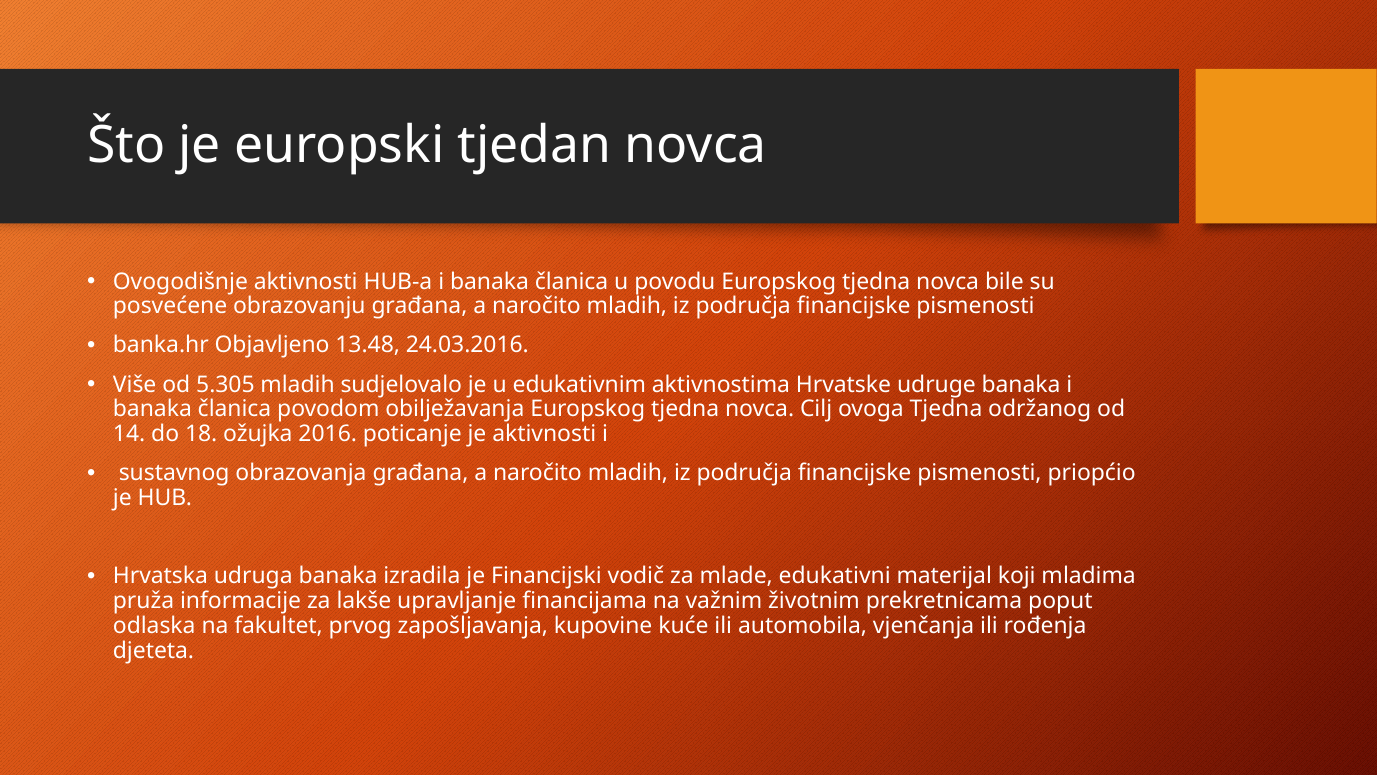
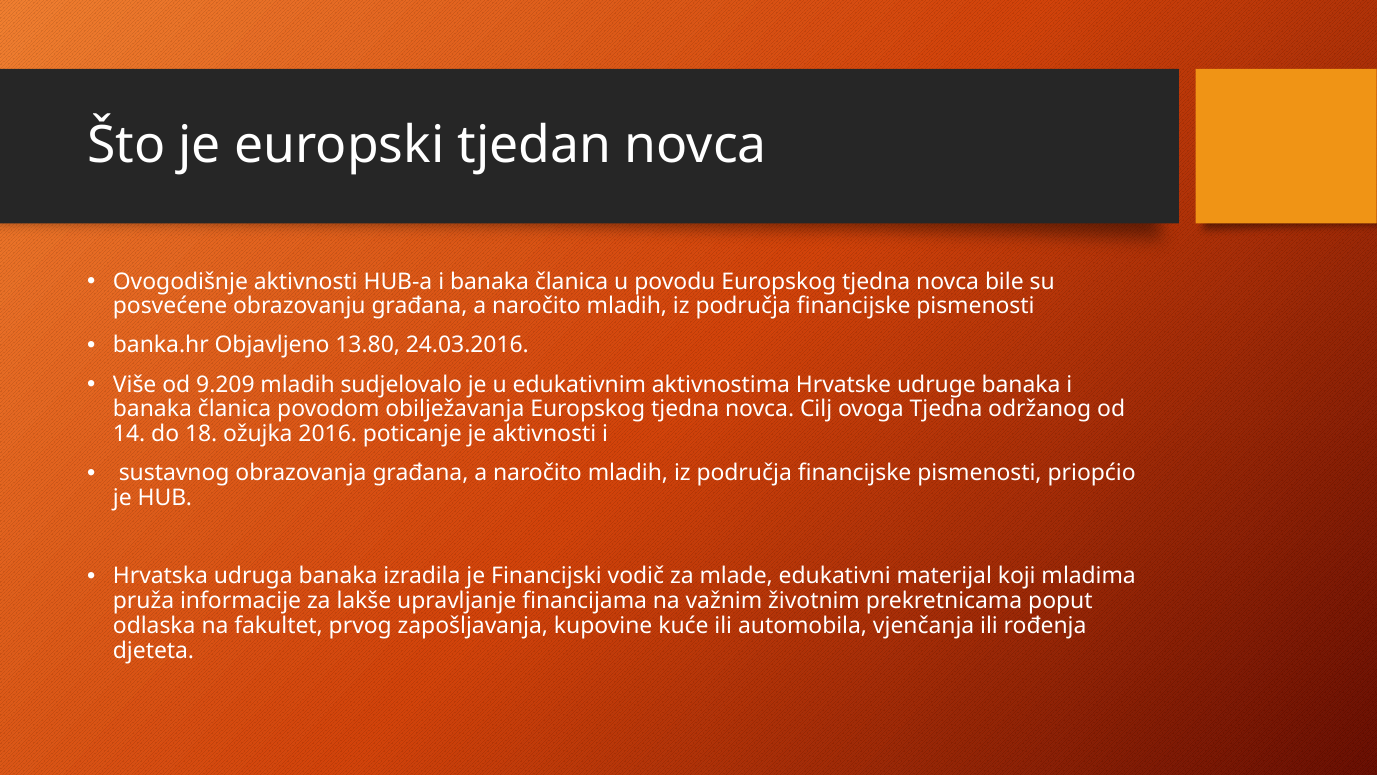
13.48: 13.48 -> 13.80 (368, 345)
5.305: 5.305 -> 9.209 (225, 384)
